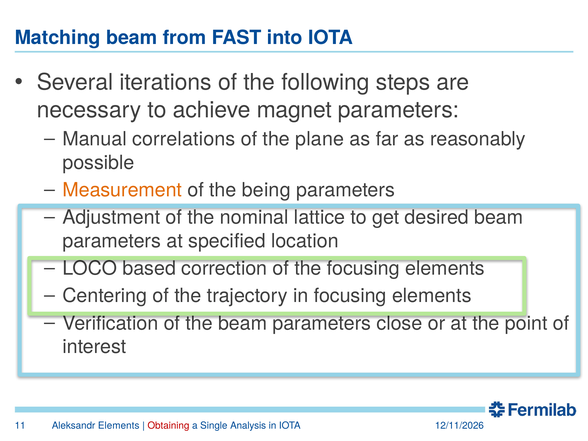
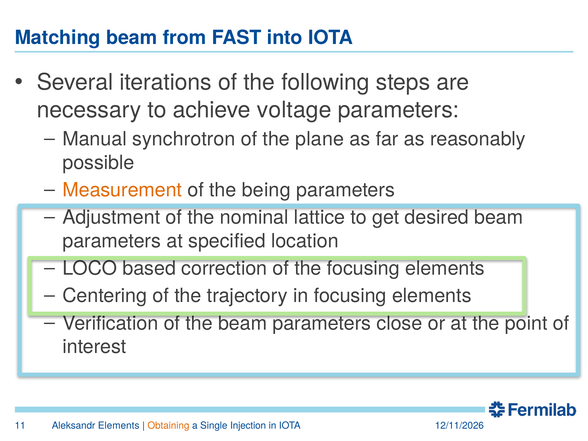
magnet: magnet -> voltage (294, 110)
correlations: correlations -> synchrotron (184, 139)
Obtaining colour: red -> orange (168, 426)
Analysis: Analysis -> Injection (248, 426)
